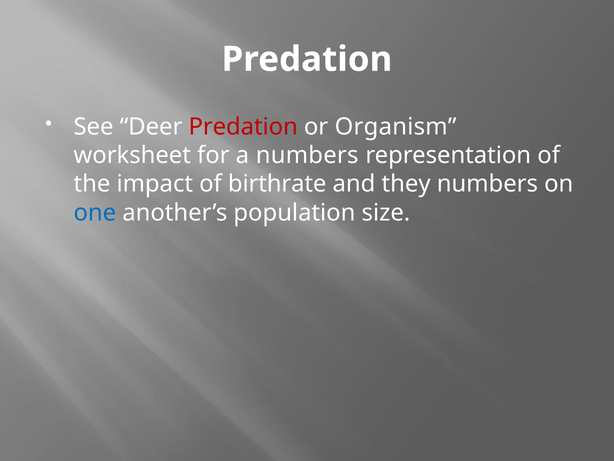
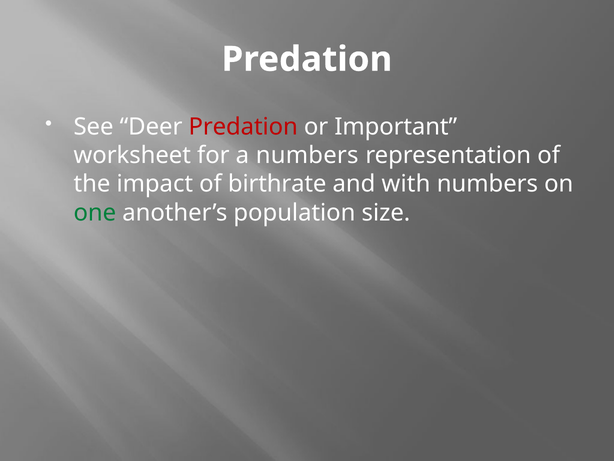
Organism: Organism -> Important (396, 126)
they: they -> with (406, 184)
one colour: blue -> green (95, 212)
